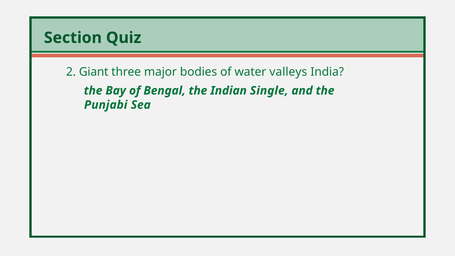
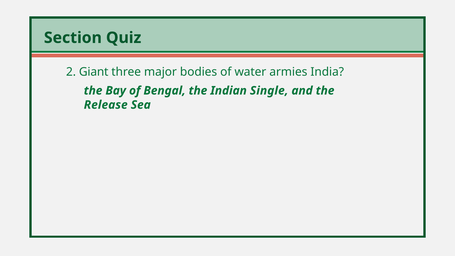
valleys: valleys -> armies (288, 72)
Punjabi: Punjabi -> Release (106, 105)
